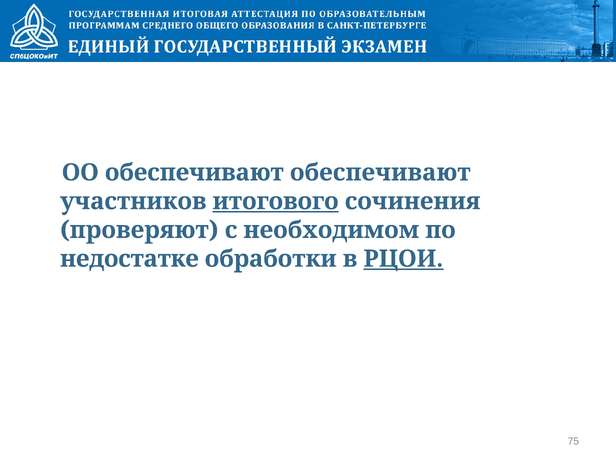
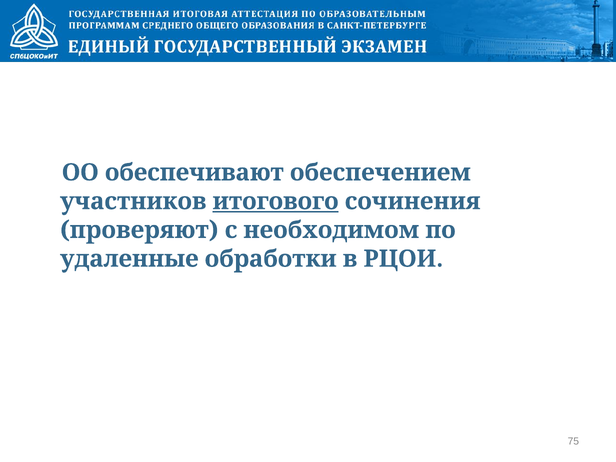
обеспечивают обеспечивают: обеспечивают -> обеспечением (380, 173)
недостатке: недостатке -> удаленные (129, 259)
РЦОИ underline: present -> none (403, 259)
